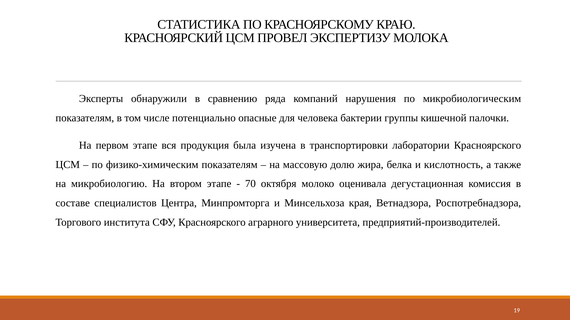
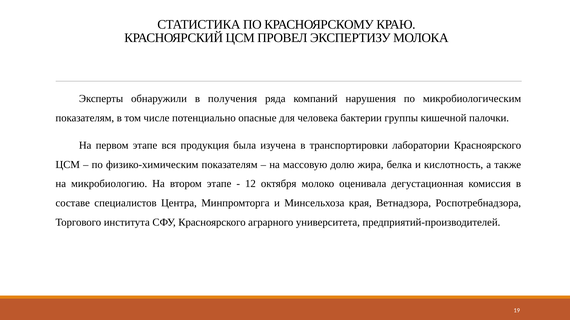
сравнению: сравнению -> получения (233, 99)
70: 70 -> 12 (250, 184)
